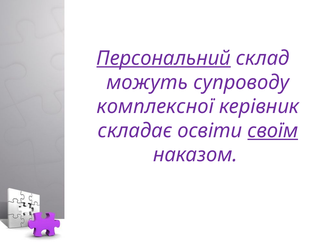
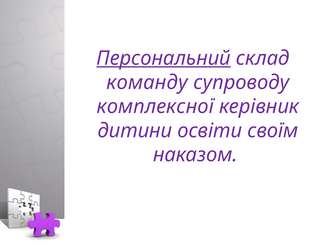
можуть: можуть -> команду (147, 83)
складає: складає -> дитини (135, 131)
своїм underline: present -> none (273, 131)
